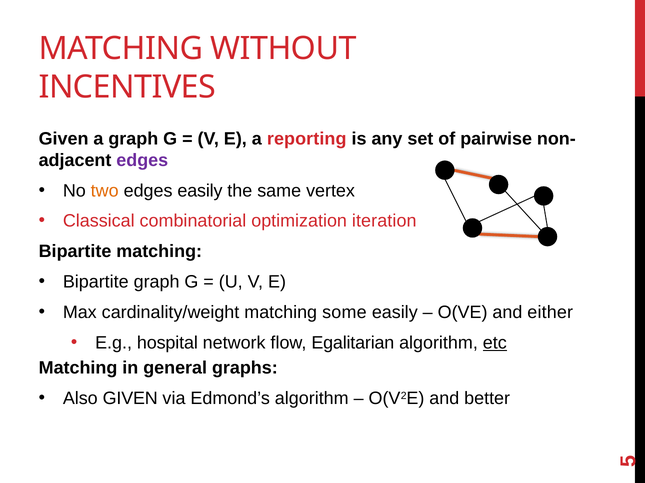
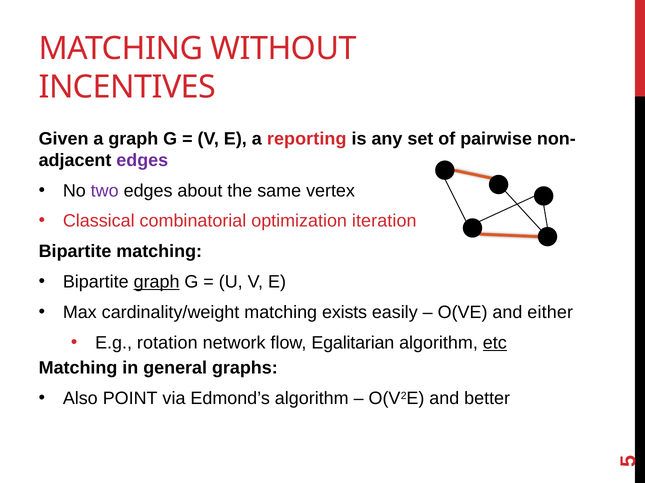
two colour: orange -> purple (105, 191)
edges easily: easily -> about (200, 191)
graph underline: none -> present (157, 282)
some: some -> exists (345, 313)
hospital: hospital -> rotation (167, 343)
Also GIVEN: GIVEN -> POINT (130, 399)
